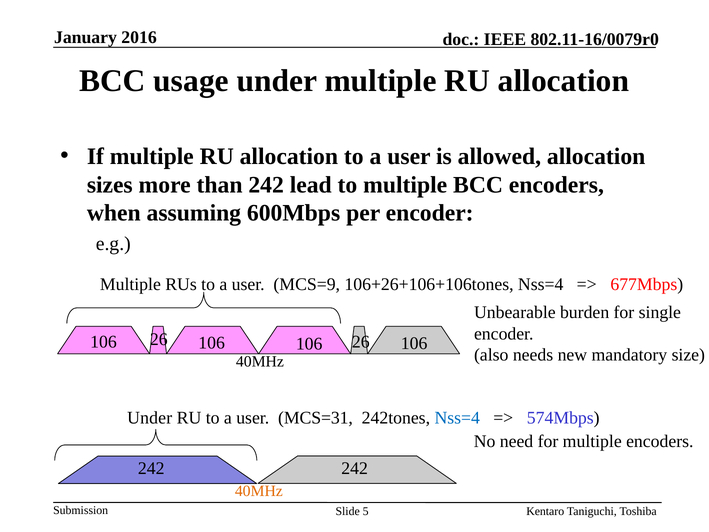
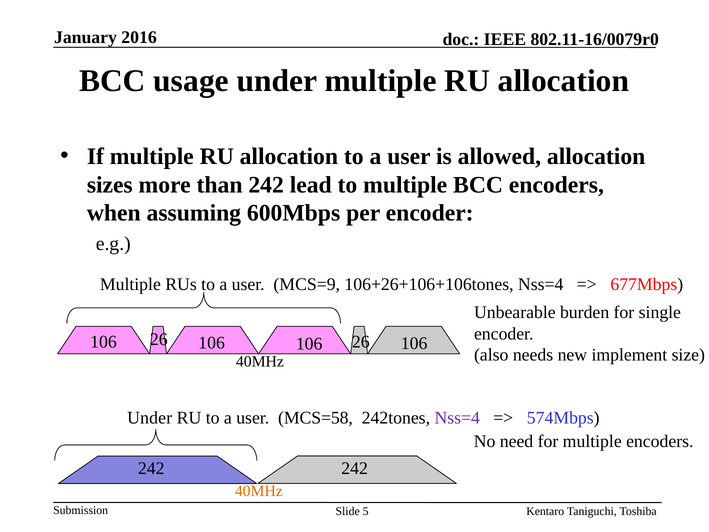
mandatory: mandatory -> implement (629, 355)
MCS=31: MCS=31 -> MCS=58 (316, 418)
Nss=4 colour: blue -> purple (457, 418)
